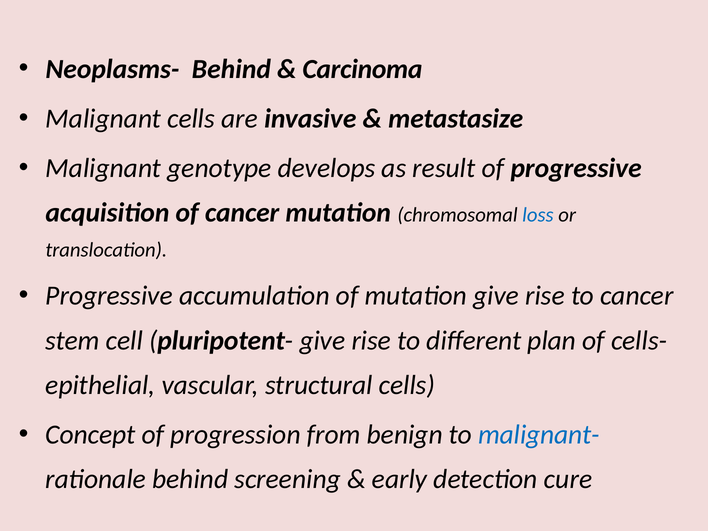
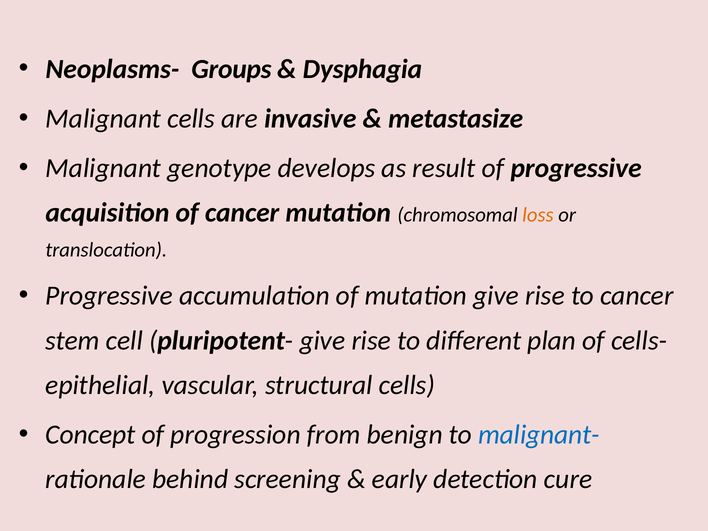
Neoplasms- Behind: Behind -> Groups (231, 69)
Carcinoma: Carcinoma -> Dysphagia (362, 69)
loss colour: blue -> orange (538, 215)
